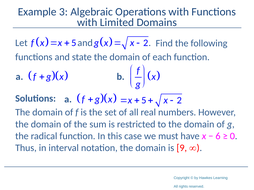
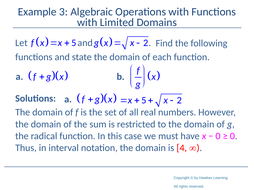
6: 6 -> 0 (218, 136)
9: 9 -> 4 (182, 148)
